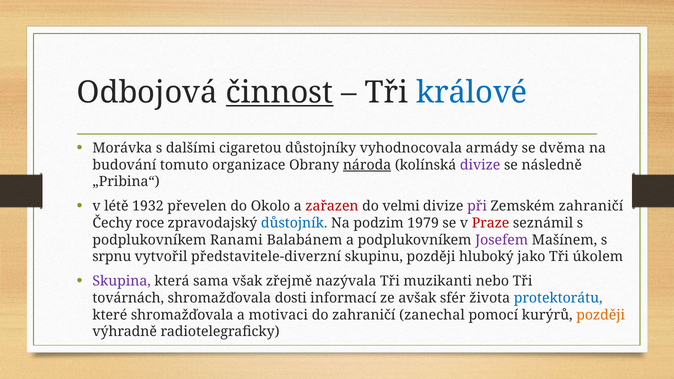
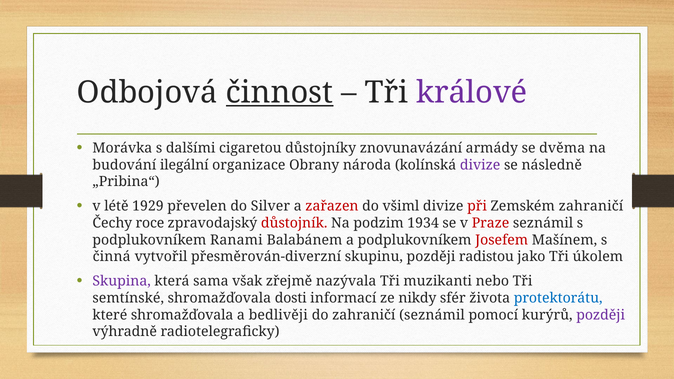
králové colour: blue -> purple (472, 92)
vyhodnocovala: vyhodnocovala -> znovunavázání (411, 148)
tomuto: tomuto -> ilegální (184, 165)
národa underline: present -> none (367, 165)
1932: 1932 -> 1929 (148, 206)
Okolo: Okolo -> Silver (270, 206)
velmi: velmi -> všiml (401, 206)
při colour: purple -> red (477, 206)
důstojník colour: blue -> red (294, 223)
1979: 1979 -> 1934 (423, 223)
Josefem colour: purple -> red (502, 240)
srpnu: srpnu -> činná (112, 257)
představitele-diverzní: představitele-diverzní -> přesměrován-diverzní (266, 257)
hluboký: hluboký -> radistou (486, 257)
továrnách: továrnách -> semtínské (128, 298)
avšak: avšak -> nikdy (417, 298)
motivaci: motivaci -> bedlivěji (278, 315)
zahraničí zanechal: zanechal -> seznámil (432, 315)
později colour: orange -> purple (601, 315)
